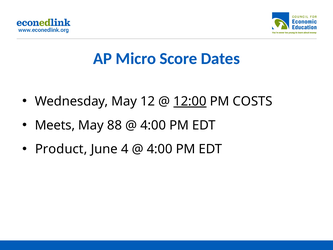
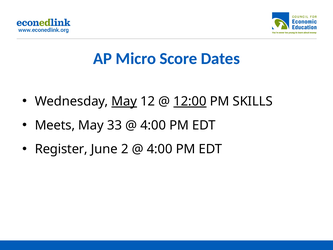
May underline: none -> present (124, 101)
COSTS: COSTS -> SKILLS (253, 101)
88: 88 -> 33 (115, 125)
Product: Product -> Register (61, 149)
4: 4 -> 2 (125, 149)
